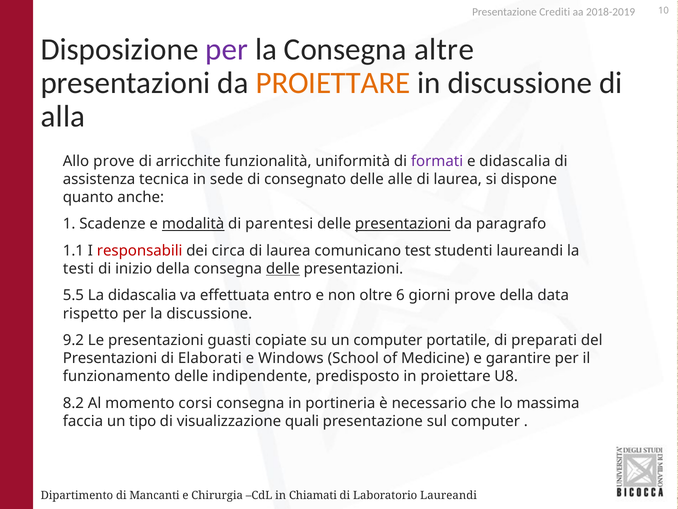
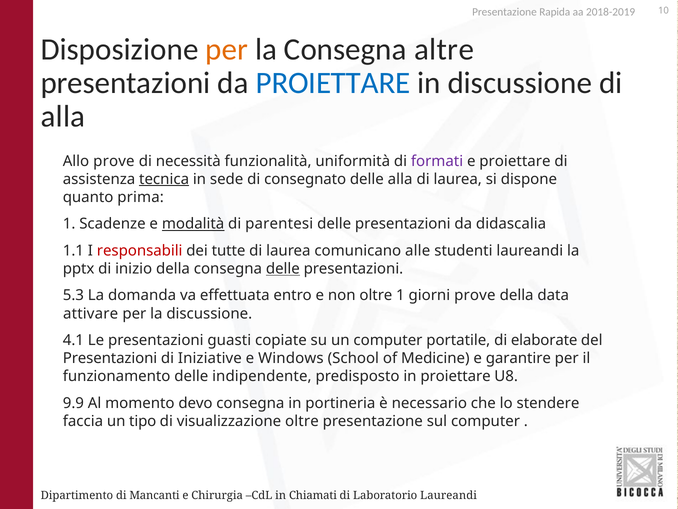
Crediti: Crediti -> Rapida (555, 12)
per colour: purple -> orange (227, 50)
PROIETTARE colour: orange -> blue (333, 83)
arricchite: arricchite -> necessità (188, 161)
e didascalia: didascalia -> proiettare (515, 161)
tecnica underline: none -> present (164, 179)
delle alle: alle -> alla (400, 179)
anche: anche -> prima (141, 197)
presentazioni underline: present -> none (403, 224)
paragrafo: paragrafo -> didascalia (511, 224)
circa: circa -> tutte (229, 250)
test: test -> alle (418, 250)
testi: testi -> pptx (79, 269)
5.5: 5.5 -> 5.3 (73, 295)
La didascalia: didascalia -> domanda (142, 295)
oltre 6: 6 -> 1 (400, 295)
rispetto: rispetto -> attivare (91, 313)
9.2: 9.2 -> 4.1 (73, 340)
preparati: preparati -> elaborate (544, 340)
Elaborati: Elaborati -> Iniziative (210, 358)
8.2: 8.2 -> 9.9 (73, 403)
corsi: corsi -> devo (196, 403)
massima: massima -> stendere (548, 403)
visualizzazione quali: quali -> oltre (302, 421)
